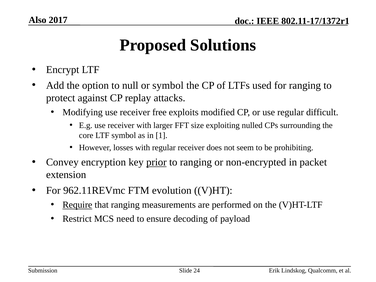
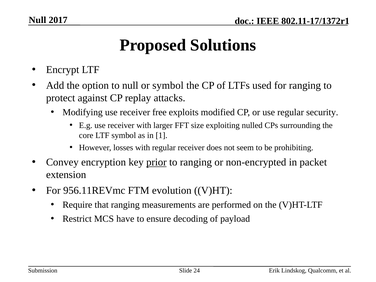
Also: Also -> Null (37, 20)
difficult: difficult -> security (322, 112)
962.11REVmc: 962.11REVmc -> 956.11REVmc (94, 190)
Require underline: present -> none (77, 205)
need: need -> have (125, 219)
